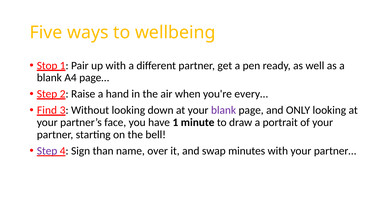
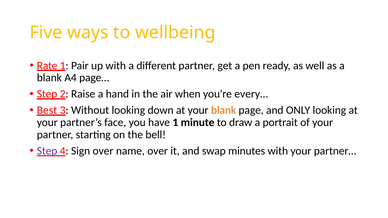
Stop: Stop -> Rate (47, 66)
Find: Find -> Best (47, 110)
blank colour: purple -> orange (224, 110)
Sign than: than -> over (103, 151)
